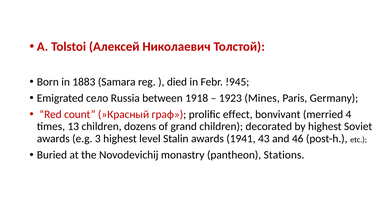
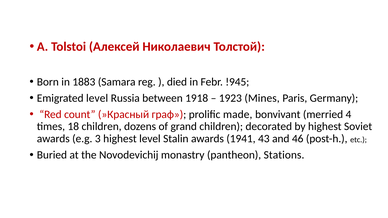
Emigrated cело: cело -> level (97, 98)
effect: effect -> made (238, 114)
13: 13 -> 18 (73, 127)
